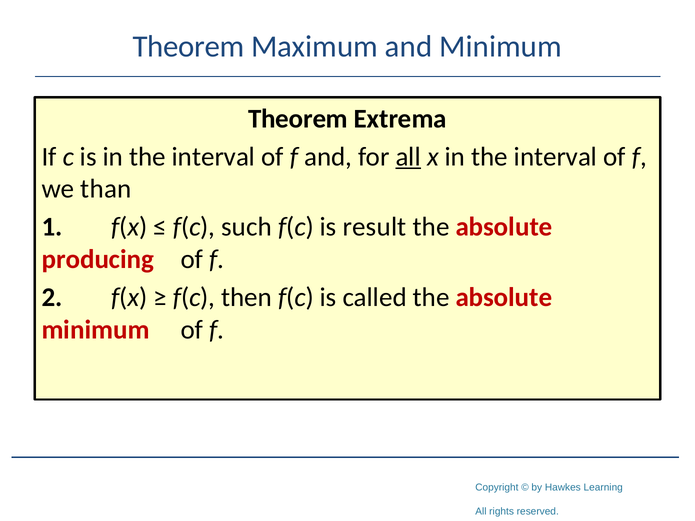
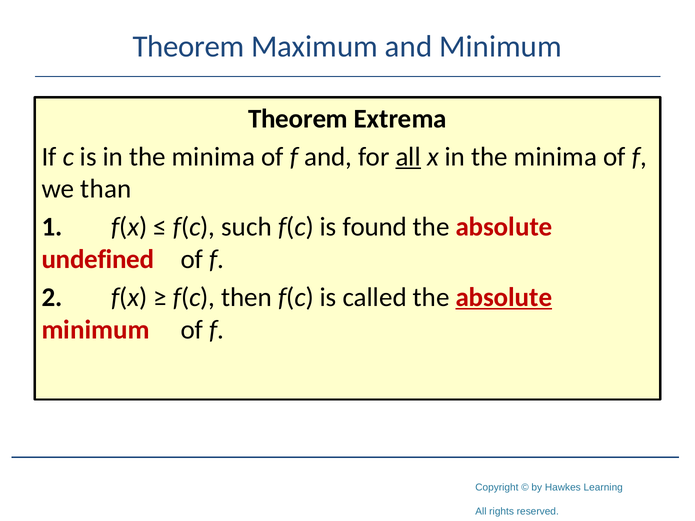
is in the interval: interval -> minima (213, 157)
x in the interval: interval -> minima (555, 157)
result: result -> found (375, 227)
producing: producing -> undefined (98, 259)
absolute underline: none -> present (504, 297)
